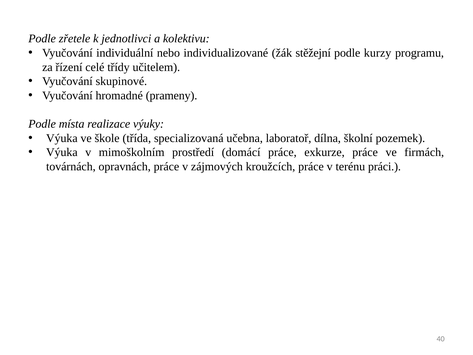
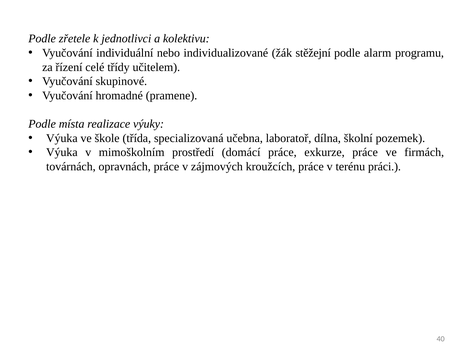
kurzy: kurzy -> alarm (378, 53)
prameny: prameny -> pramene (172, 95)
